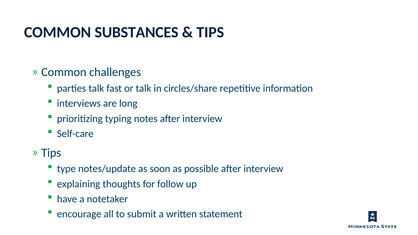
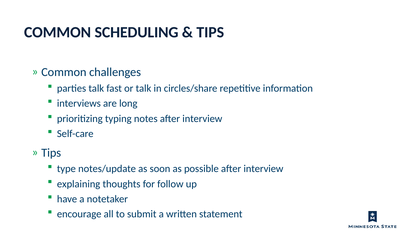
SUBSTANCES: SUBSTANCES -> SCHEDULING (137, 32)
